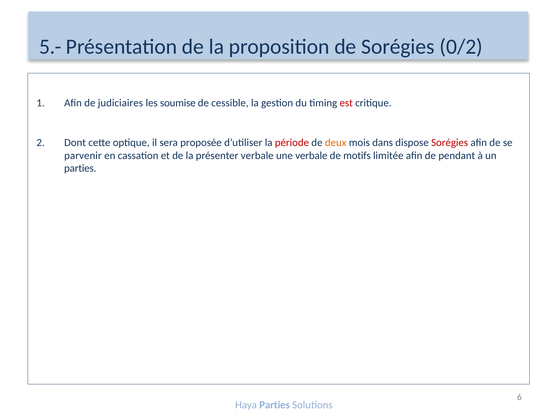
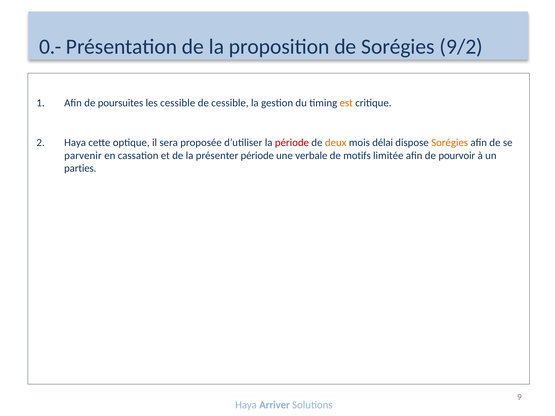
5.-: 5.- -> 0.- (50, 47)
0/2: 0/2 -> 9/2 (461, 47)
judiciaires: judiciaires -> poursuites (121, 103)
les soumise: soumise -> cessible (178, 103)
est colour: red -> orange (346, 103)
Dont: Dont -> Haya (75, 143)
dans: dans -> délai (383, 143)
Sorégies colour: red -> orange (450, 143)
présenter verbale: verbale -> période (257, 156)
pendant: pendant -> pourvoir (457, 156)
Haya Parties: Parties -> Arriver (275, 405)
6: 6 -> 9 (519, 397)
